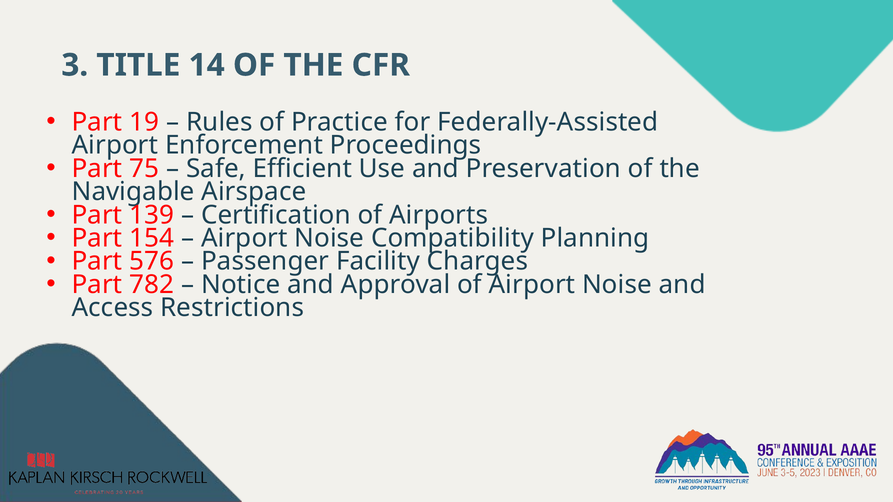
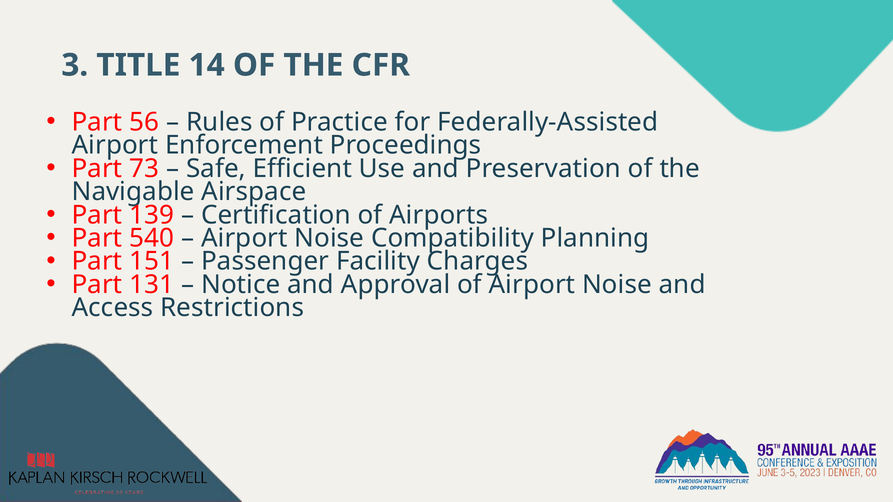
19: 19 -> 56 (144, 122)
75: 75 -> 73 (144, 169)
154: 154 -> 540 (152, 238)
576: 576 -> 151 (152, 262)
782: 782 -> 131 (152, 285)
